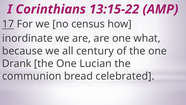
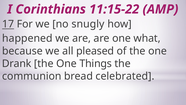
13:15-22: 13:15-22 -> 11:15-22 (114, 9)
census: census -> snugly (88, 24)
inordinate: inordinate -> happened (27, 38)
century: century -> pleased (95, 51)
Lucian: Lucian -> Things (96, 63)
